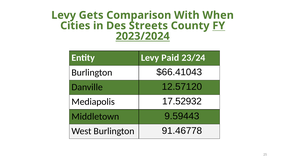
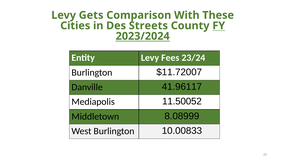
When: When -> These (218, 15)
Paid: Paid -> Fees (170, 58)
$66.41043: $66.41043 -> $11.72007 (179, 72)
12.57120: 12.57120 -> 41.96117 (182, 87)
17.52932: 17.52932 -> 11.50052 (182, 102)
9.59443: 9.59443 -> 8.08999 (182, 116)
91.46778: 91.46778 -> 10.00833 (182, 131)
